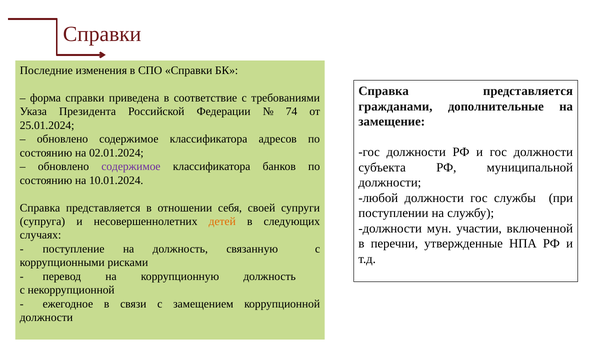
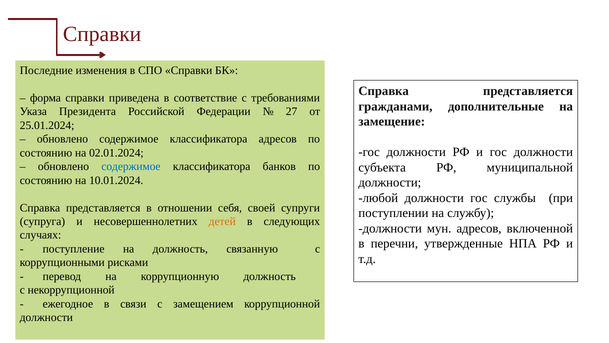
74: 74 -> 27 (292, 112)
содержимое colour: purple -> blue (131, 166)
мун участии: участии -> адресов (479, 228)
